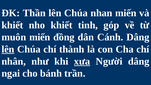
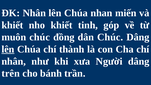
ĐK Thần: Thần -> Nhân (34, 13)
muôn miến: miến -> chúc (40, 37)
dân Cánh: Cánh -> Chúc (110, 37)
xưa underline: present -> none (82, 61)
ngai: ngai -> trên (11, 73)
